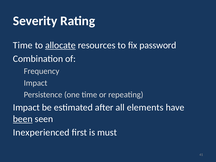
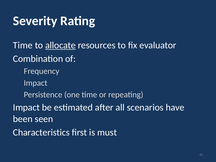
password: password -> evaluator (158, 45)
elements: elements -> scenarios (145, 107)
been underline: present -> none (23, 119)
Inexperienced: Inexperienced -> Characteristics (41, 132)
